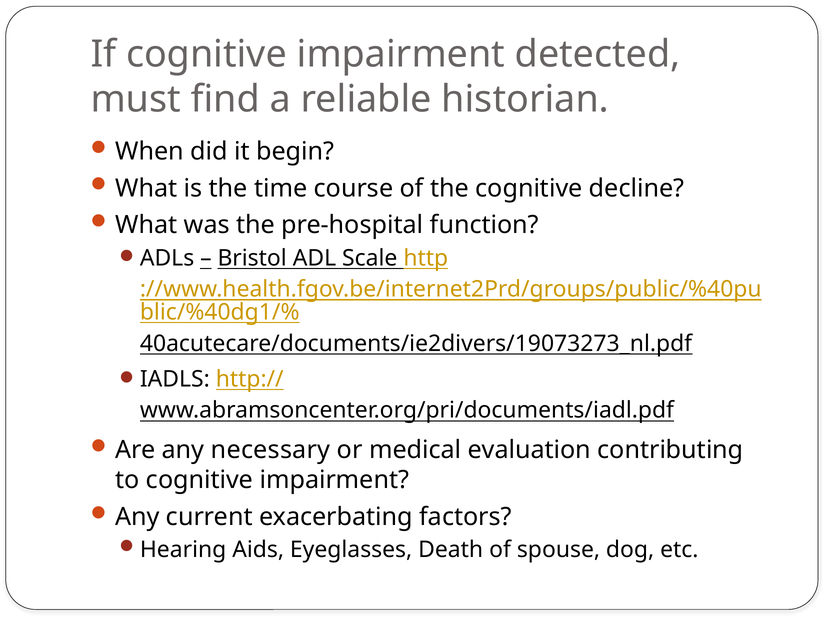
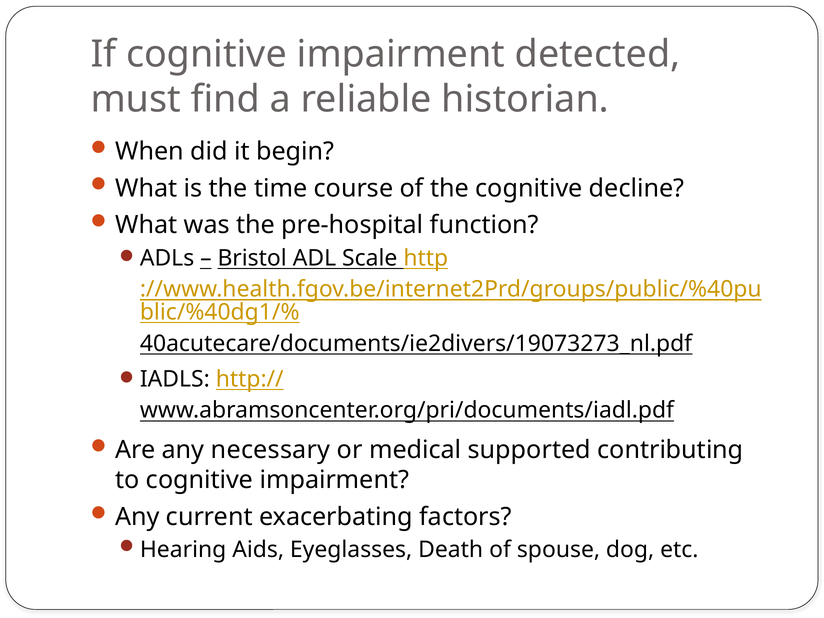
evaluation: evaluation -> supported (529, 450)
